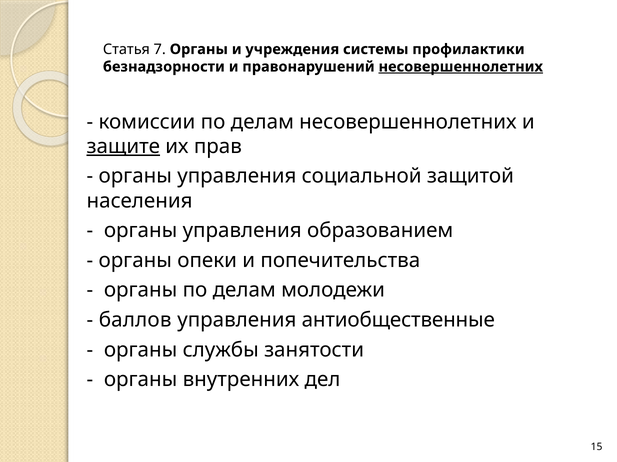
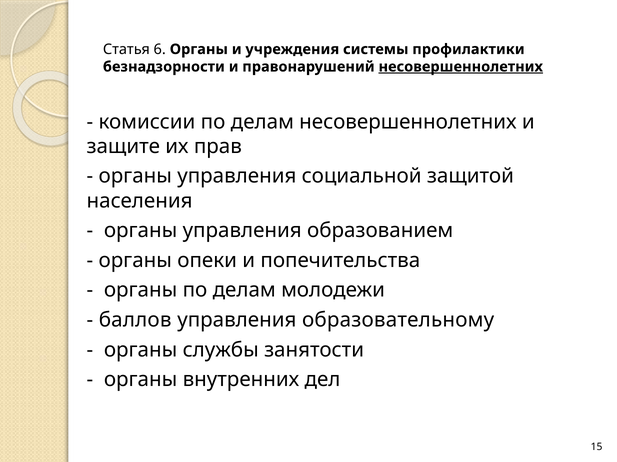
7: 7 -> 6 (160, 49)
защите underline: present -> none (123, 147)
антиобщественные: антиобщественные -> образовательному (398, 320)
